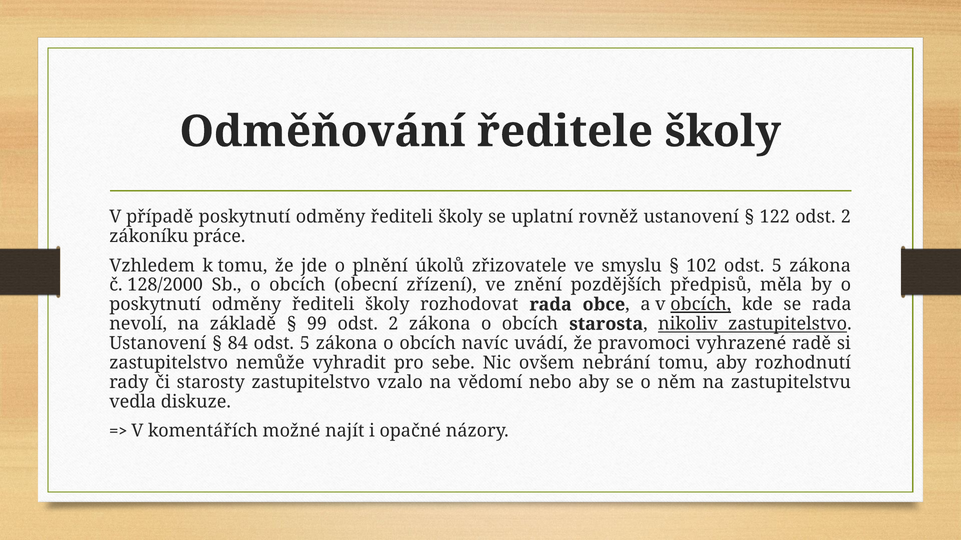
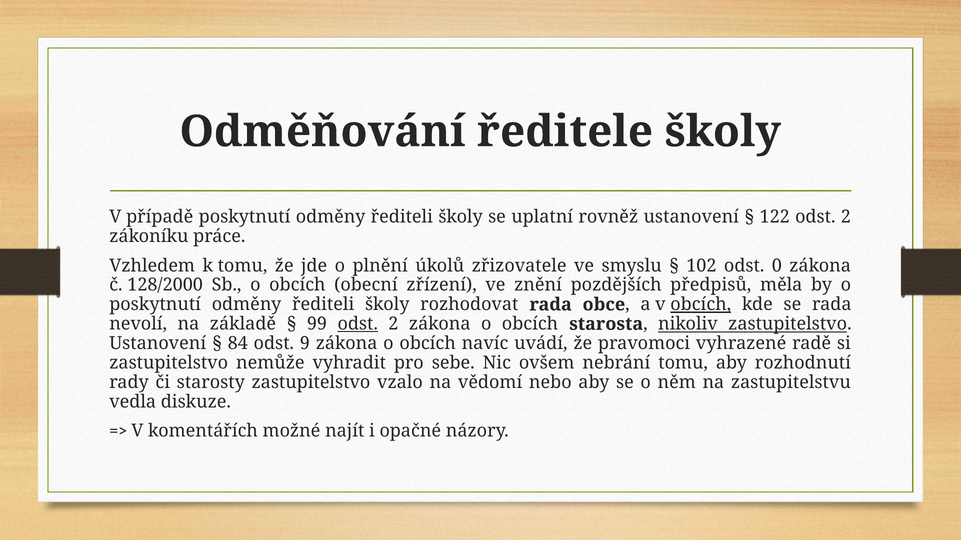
102 odst 5: 5 -> 0 (777, 266)
odst underline: none -> present (358, 324)
84 odst 5: 5 -> 9 (305, 344)
